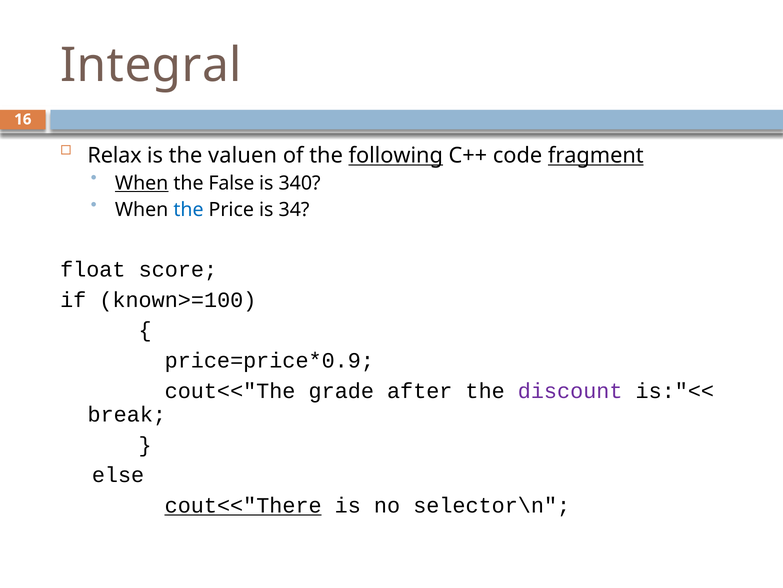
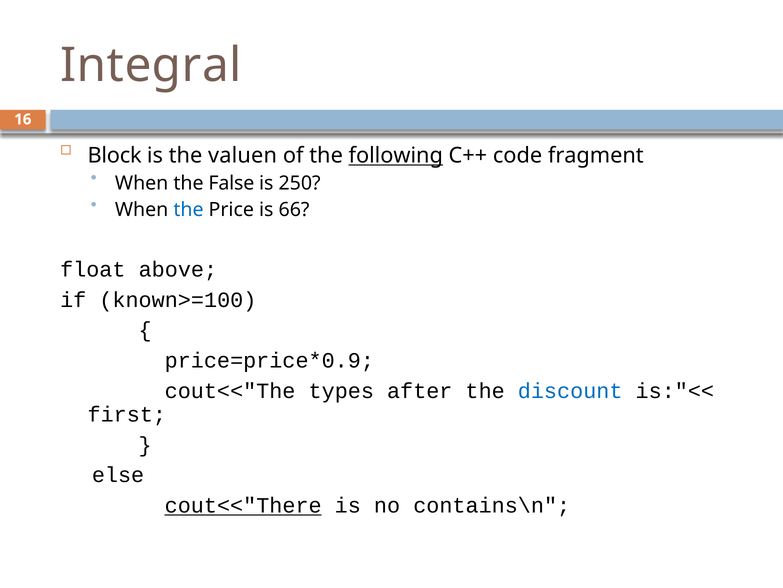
Relax: Relax -> Block (115, 155)
fragment underline: present -> none (596, 155)
When underline: present -> none (142, 183)
340: 340 -> 250 (300, 183)
34: 34 -> 66 (294, 209)
score: score -> above (178, 269)
grade: grade -> types (341, 390)
discount colour: purple -> blue (570, 390)
break: break -> first (127, 414)
selector\n: selector\n -> contains\n (492, 505)
